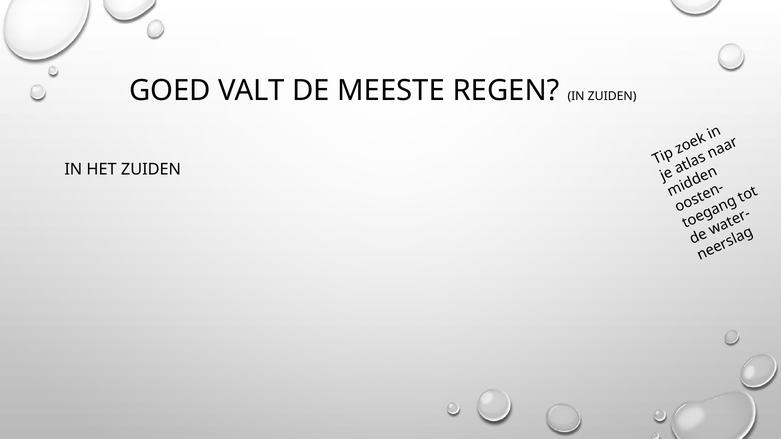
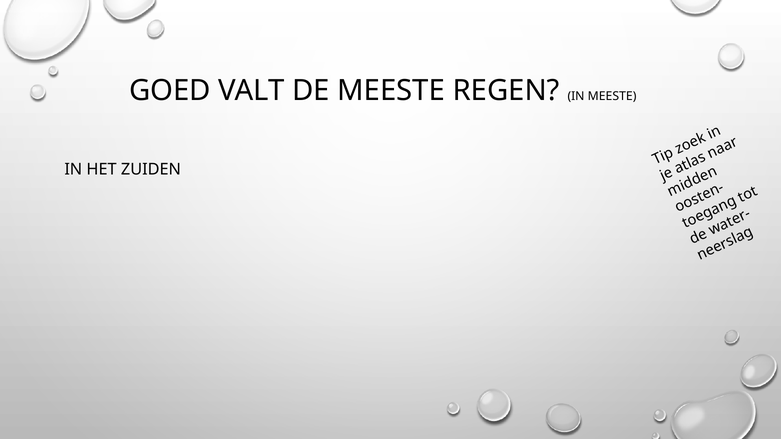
IN ZUIDEN: ZUIDEN -> MEESTE (612, 96)
